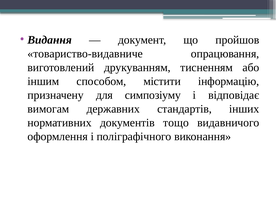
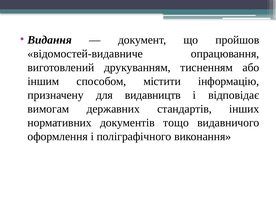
товариство-видавниче: товариство-видавниче -> відомостей-видавниче (85, 54)
симпозіуму: симпозіуму -> видавництв (153, 95)
